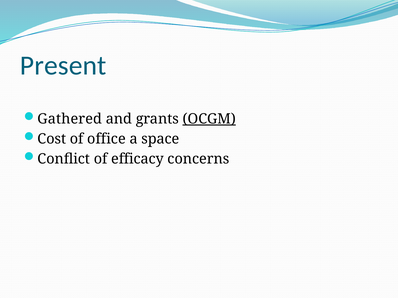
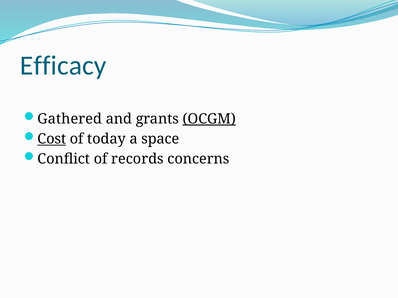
Present: Present -> Efficacy (63, 66)
Cost underline: none -> present (52, 139)
office: office -> today (107, 139)
efficacy: efficacy -> records (137, 159)
